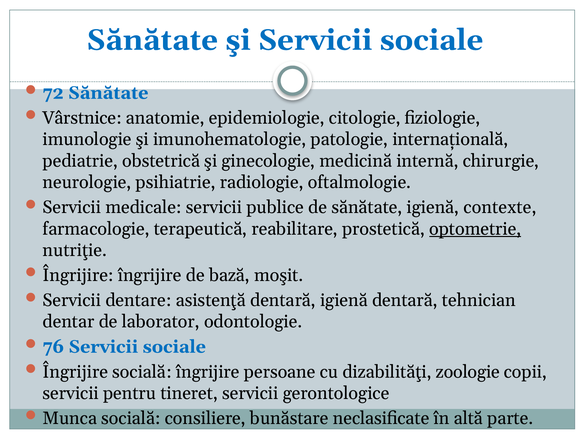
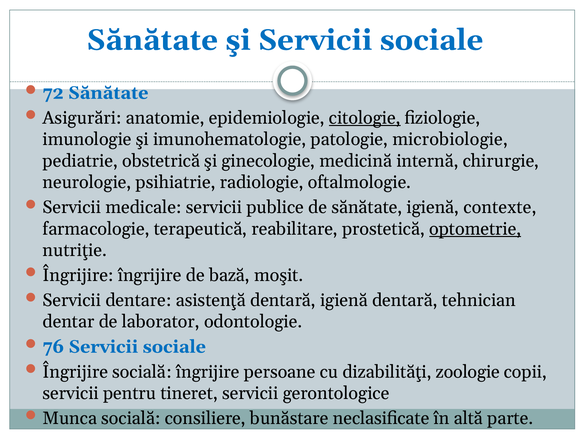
Vârstnice: Vârstnice -> Asigurări (82, 118)
citologie underline: none -> present (365, 118)
internaţională: internaţională -> microbiologie (450, 139)
